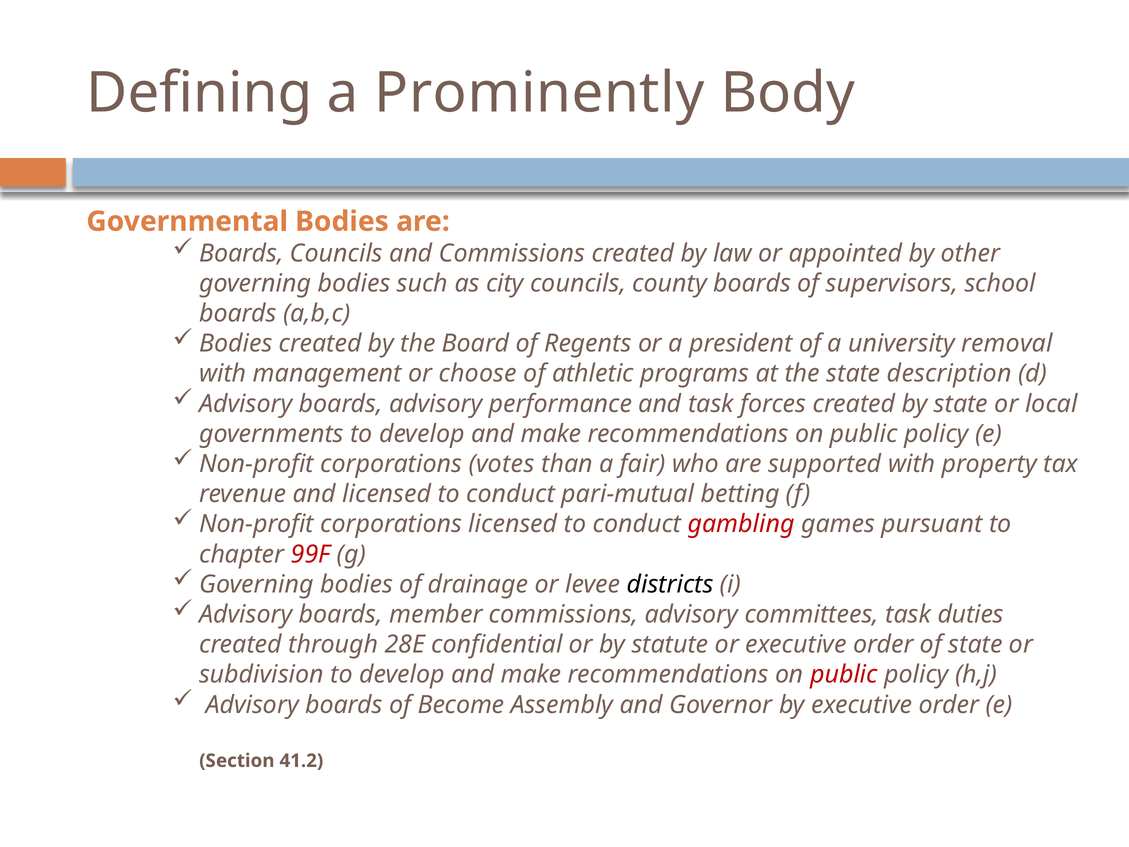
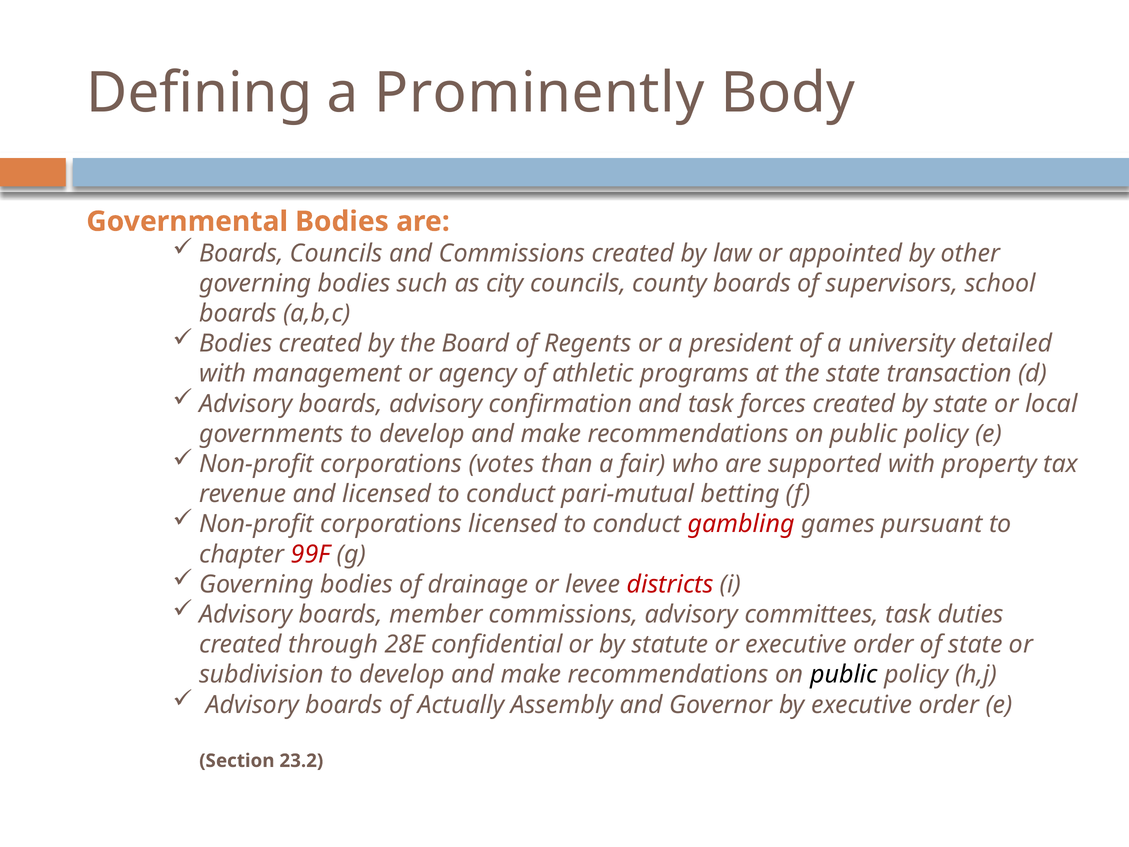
removal: removal -> detailed (1007, 343)
choose: choose -> agency (478, 374)
description: description -> transaction (949, 374)
performance: performance -> confirmation (560, 404)
districts colour: black -> red (670, 584)
public colour: red -> black (844, 674)
Become: Become -> Actually (461, 705)
41.2: 41.2 -> 23.2 (301, 761)
